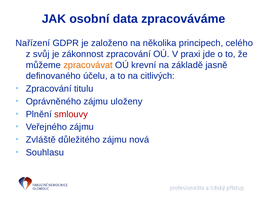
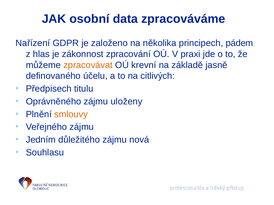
celého: celého -> pádem (239, 43)
svůj: svůj -> hlas (41, 54)
Zpracování: Zpracování -> Předpisech (49, 89)
smlouvy colour: red -> orange (71, 115)
Zvláště: Zvláště -> Jedním (41, 140)
